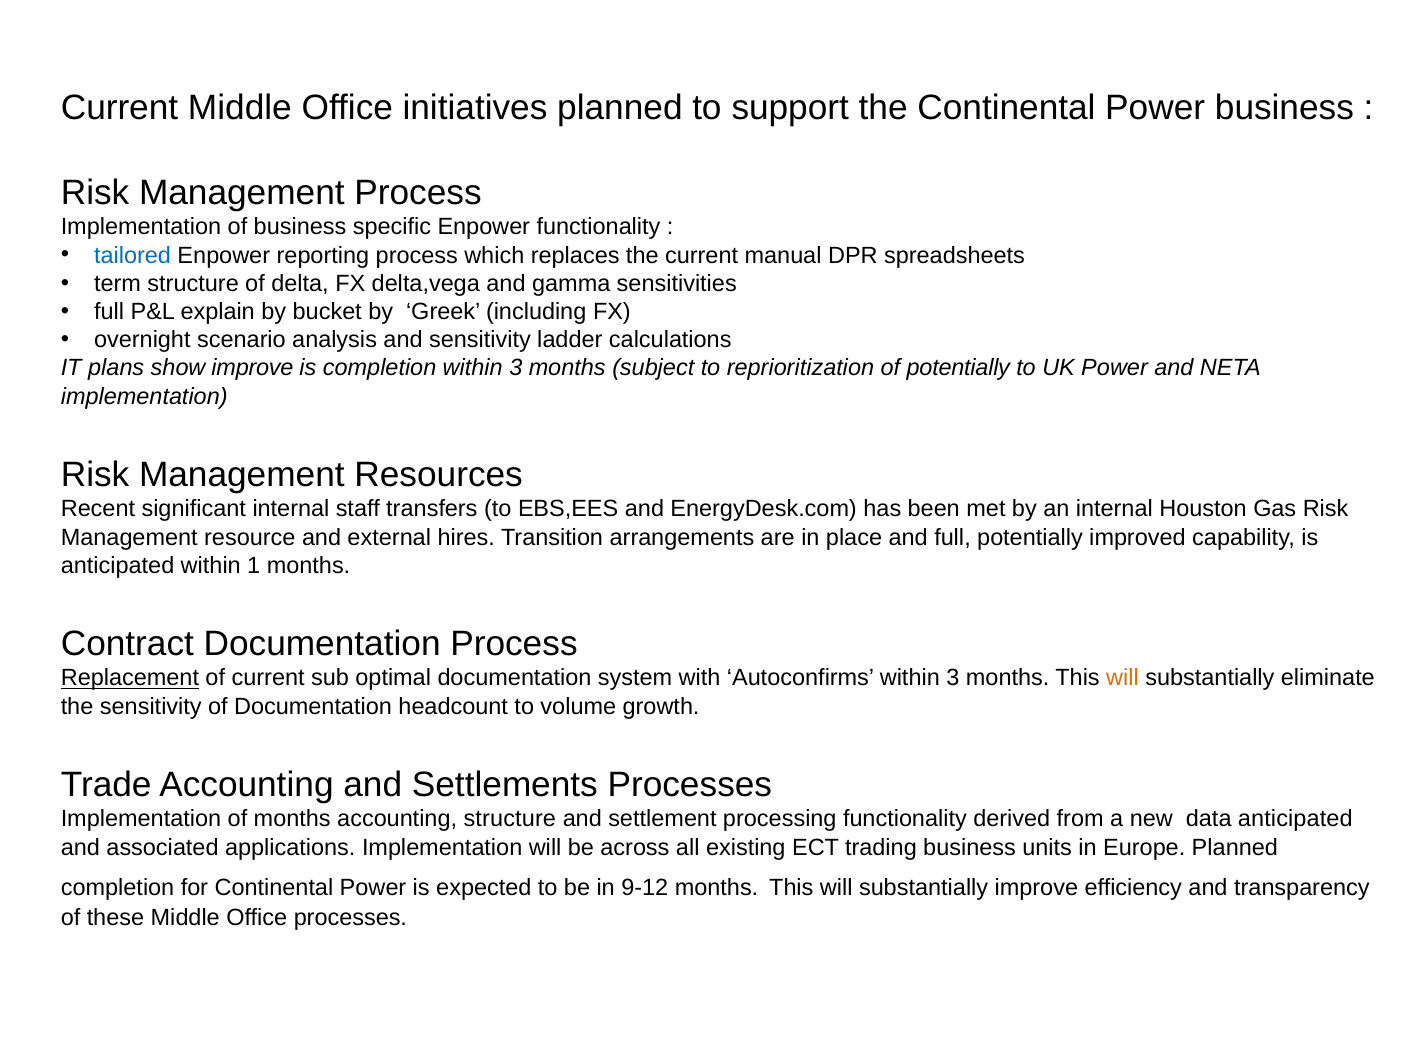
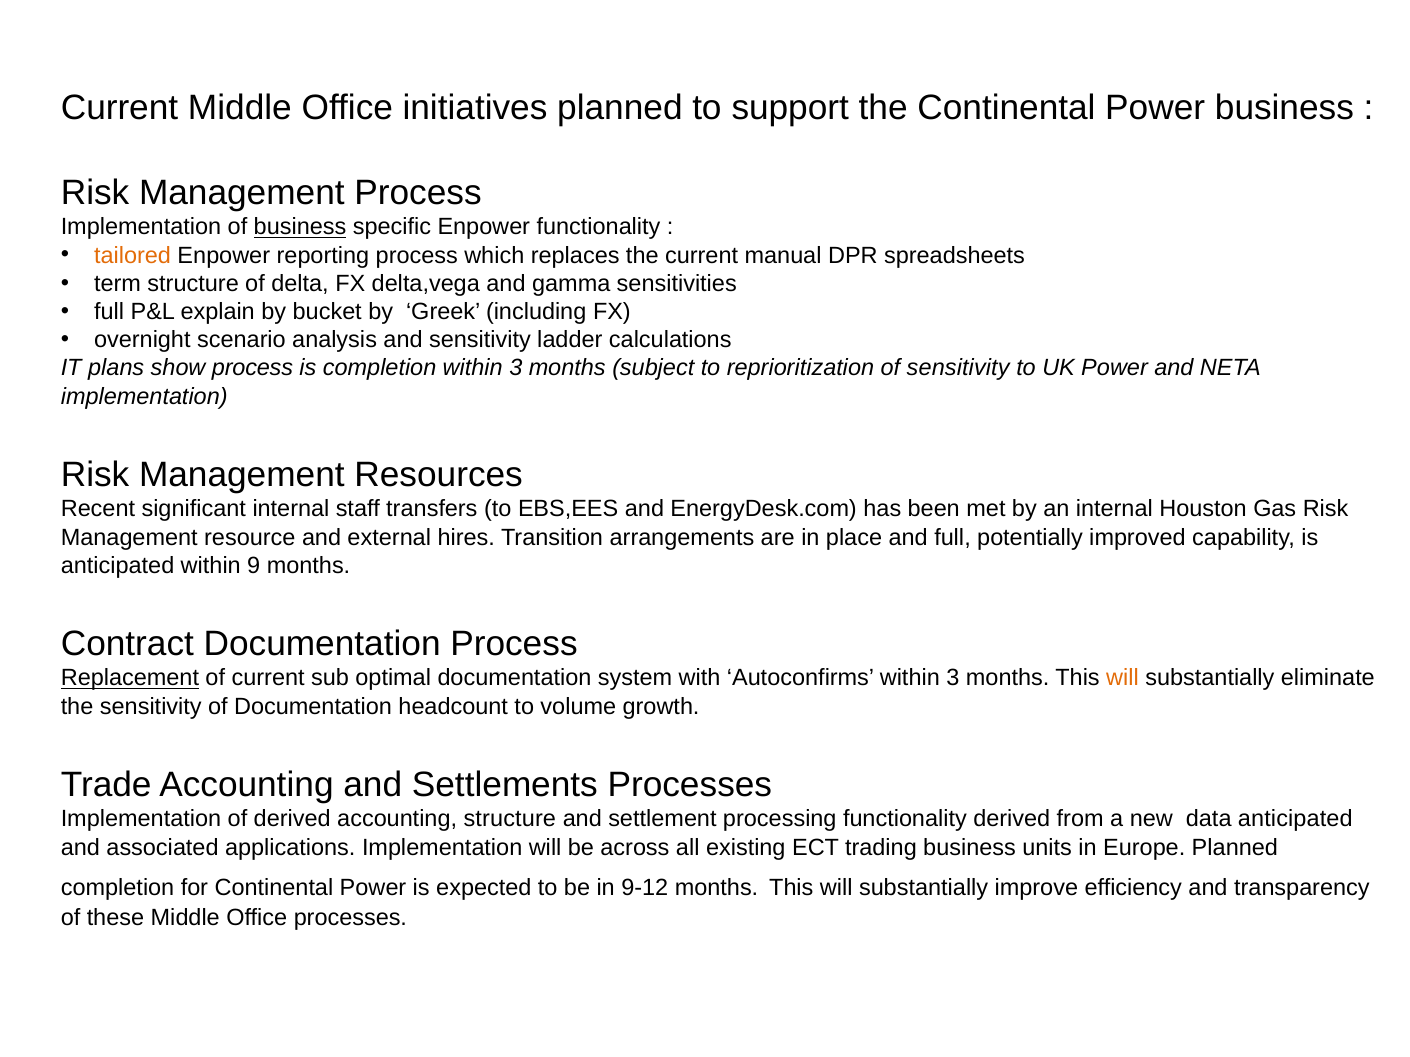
business underline: none -> present (300, 227)
tailored colour: blue -> orange (133, 256)
show improve: improve -> process (252, 368)
of potentially: potentially -> sensitivity (958, 368)
1: 1 -> 9 (254, 566)
of months: months -> derived (292, 820)
